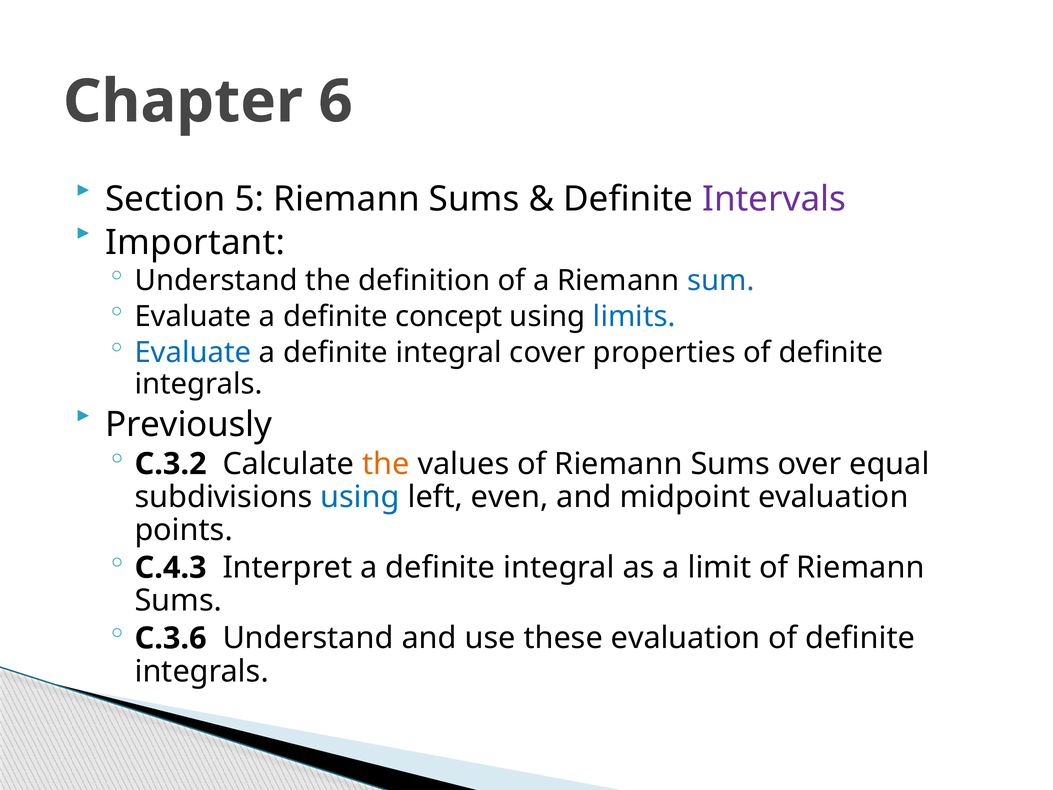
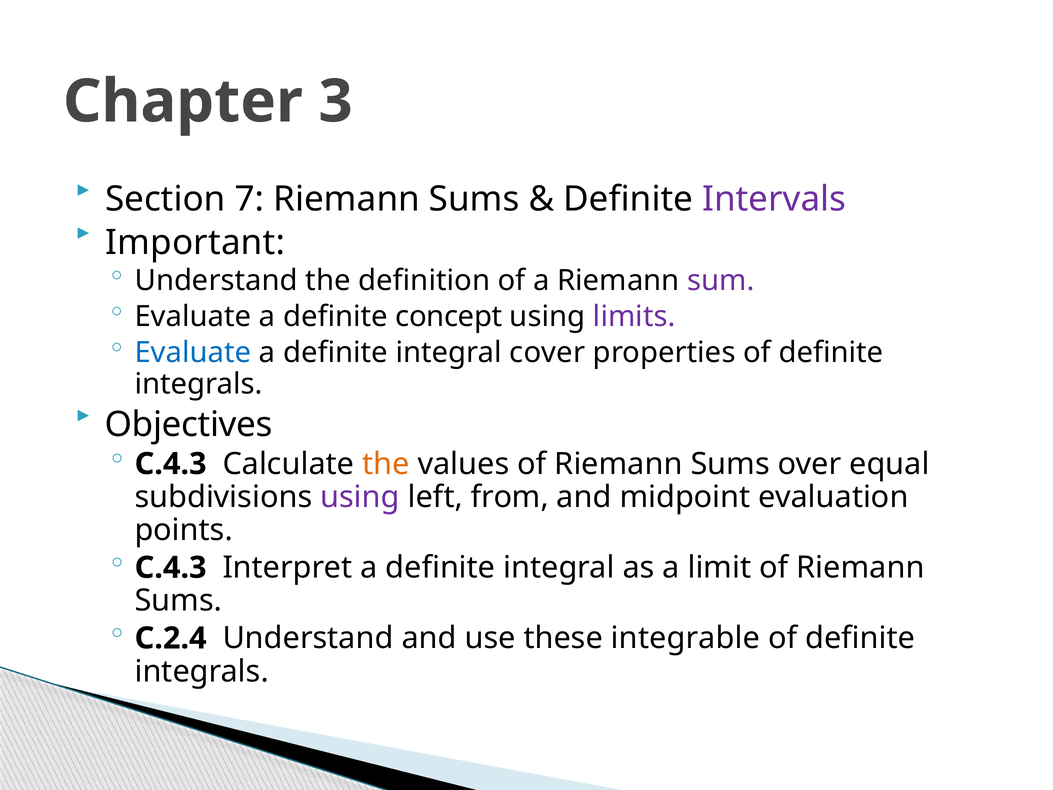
6: 6 -> 3 (336, 102)
5: 5 -> 7 (250, 199)
sum colour: blue -> purple (721, 281)
limits colour: blue -> purple (634, 316)
Previously: Previously -> Objectives (189, 425)
C.3.2: C.3.2 -> C.4.3 (171, 464)
using colour: blue -> purple (360, 497)
even: even -> from (510, 497)
C.3.6: C.3.6 -> C.2.4 (171, 638)
these evaluation: evaluation -> integrable (686, 638)
